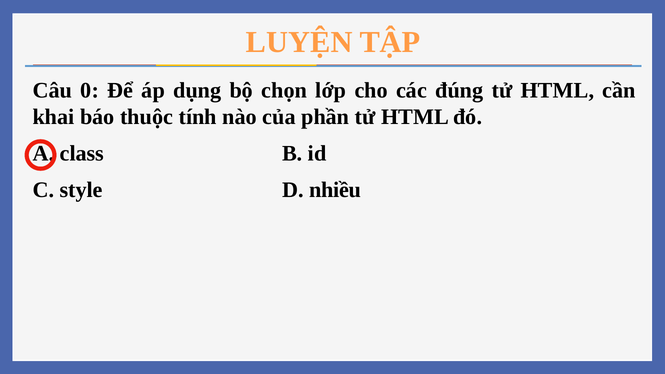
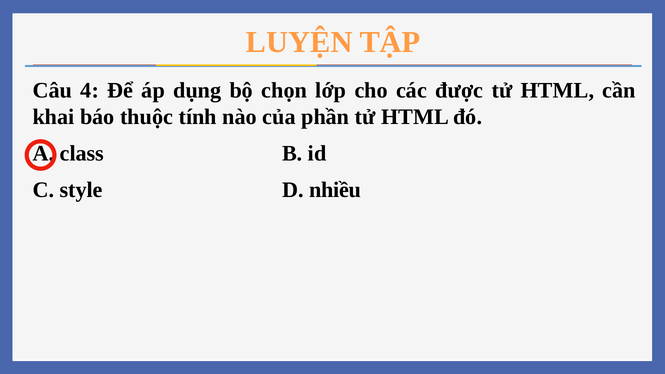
0: 0 -> 4 (90, 90)
đúng: đúng -> được (459, 90)
